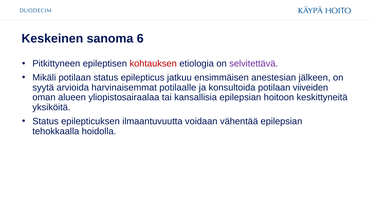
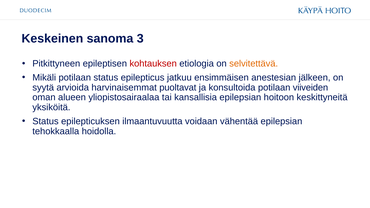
6: 6 -> 3 (140, 39)
selvitettävä colour: purple -> orange (254, 64)
potilaalle: potilaalle -> puoltavat (178, 88)
